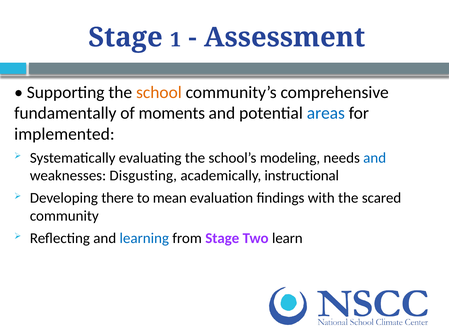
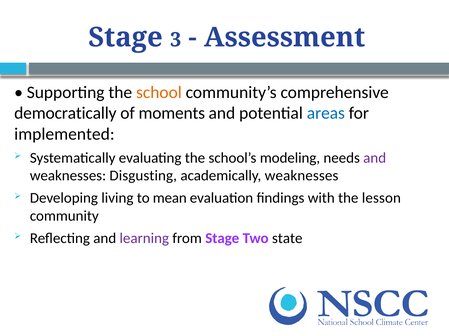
1: 1 -> 3 (176, 40)
fundamentally: fundamentally -> democratically (65, 113)
and colour: blue -> purple (375, 158)
academically instructional: instructional -> weaknesses (302, 176)
there: there -> living (117, 198)
scared: scared -> lesson (381, 198)
learning colour: blue -> purple (144, 239)
learn: learn -> state (287, 239)
